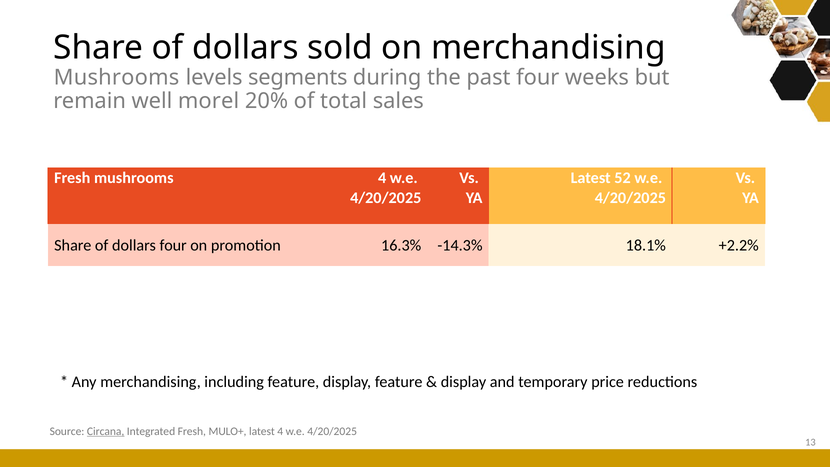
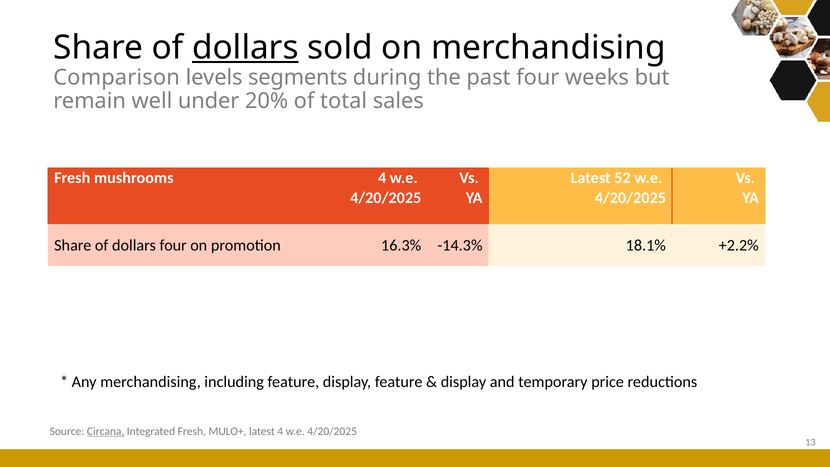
dollars underline: none -> present (245, 47)
Mushrooms: Mushrooms -> Comparison (117, 77)
morel: morel -> under (209, 101)
